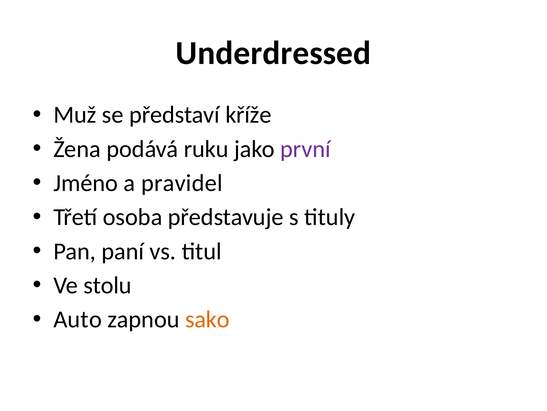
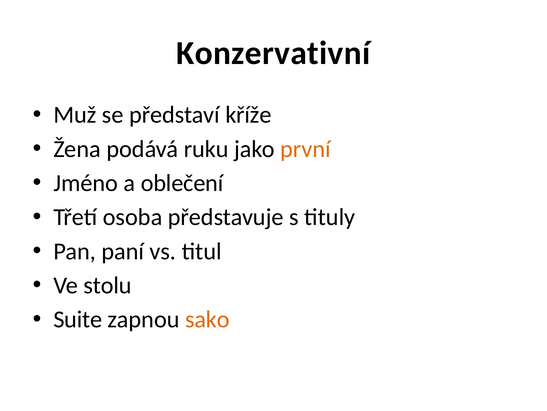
Underdressed: Underdressed -> Konzervativní (273, 53)
první colour: purple -> orange (305, 149)
pravidel: pravidel -> oblečení (182, 183)
Auto: Auto -> Suite (78, 319)
